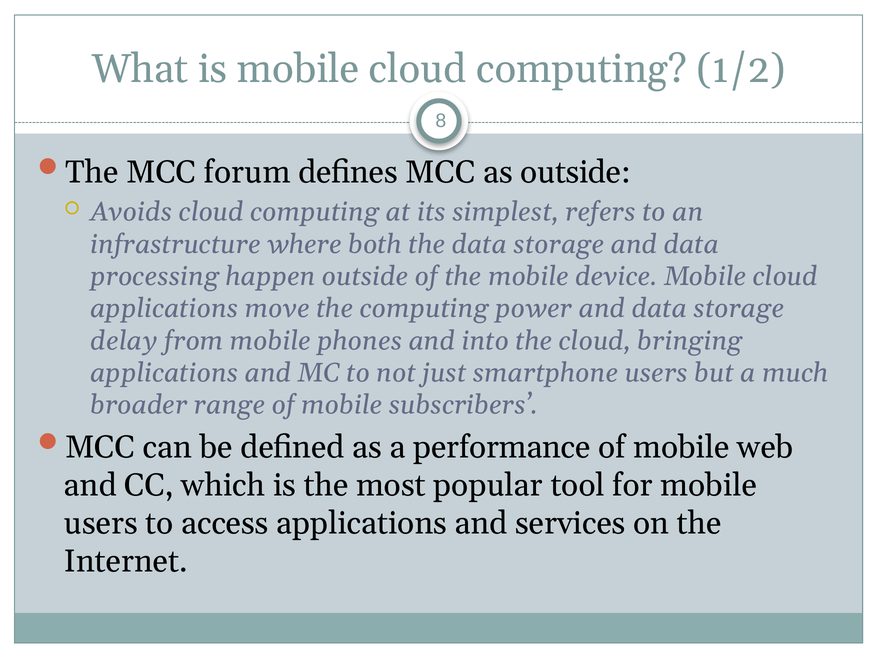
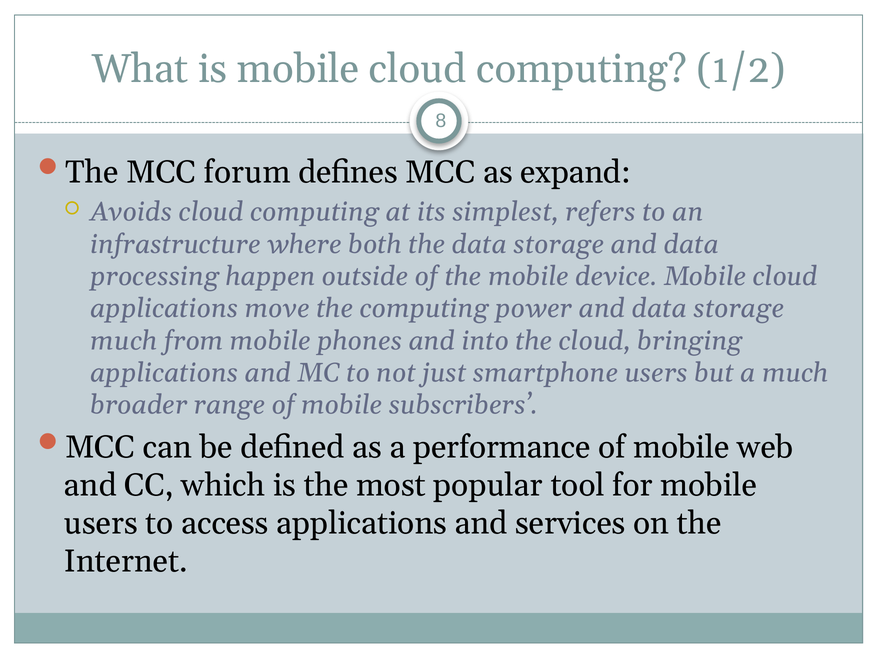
as outside: outside -> expand (576, 172)
delay: delay -> much (124, 341)
